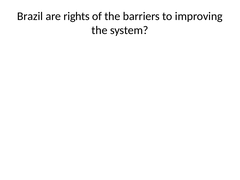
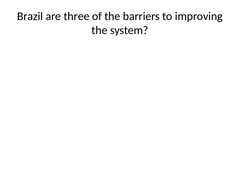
rights: rights -> three (77, 16)
